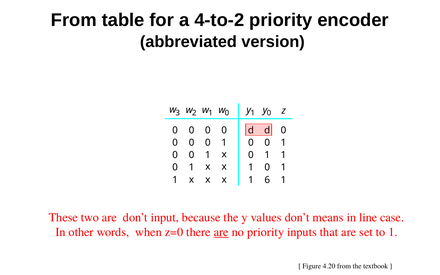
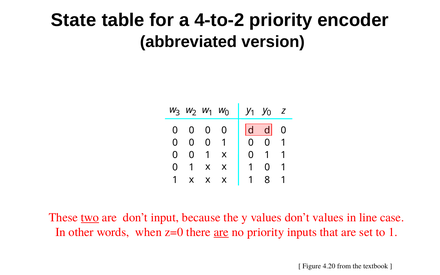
From: From -> State (74, 20)
6: 6 -> 8 (267, 180)
two underline: none -> present (90, 218)
don’t means: means -> values (328, 218)
